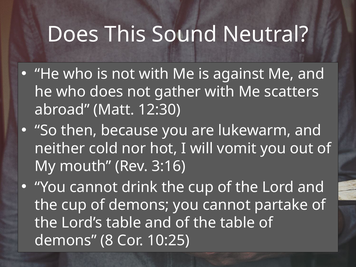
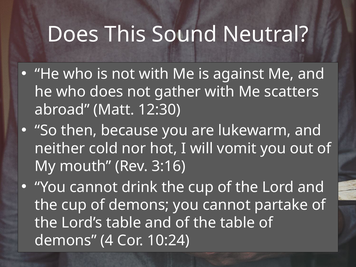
8: 8 -> 4 (107, 241)
10:25: 10:25 -> 10:24 (168, 241)
